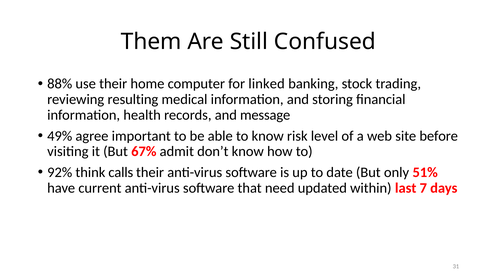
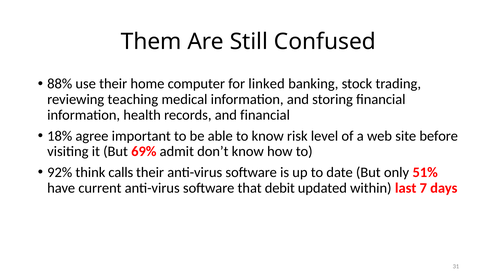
resulting: resulting -> teaching (133, 100)
and message: message -> financial (265, 115)
49%: 49% -> 18% (60, 136)
67%: 67% -> 69% (144, 152)
need: need -> debit (280, 188)
